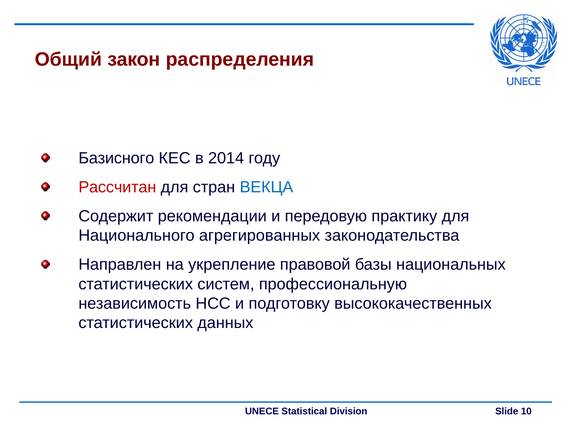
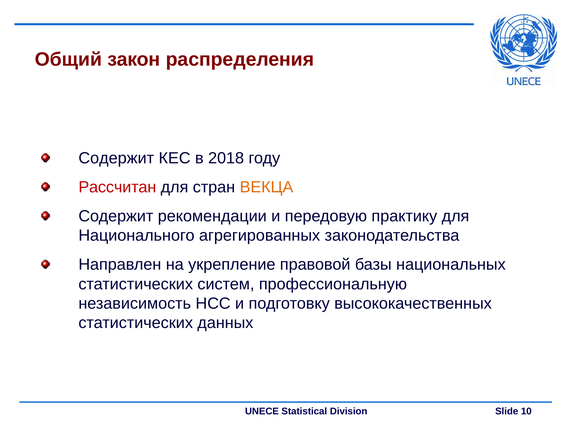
Базисного: Базисного -> Содержит (116, 158)
2014: 2014 -> 2018 (226, 158)
ВЕКЦА colour: blue -> orange (266, 187)
